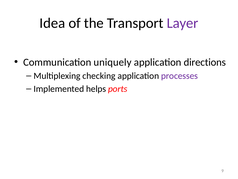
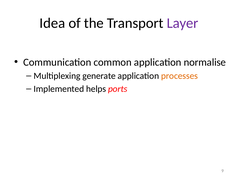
uniquely: uniquely -> common (113, 62)
directions: directions -> normalise (205, 62)
checking: checking -> generate (99, 76)
processes colour: purple -> orange (179, 76)
